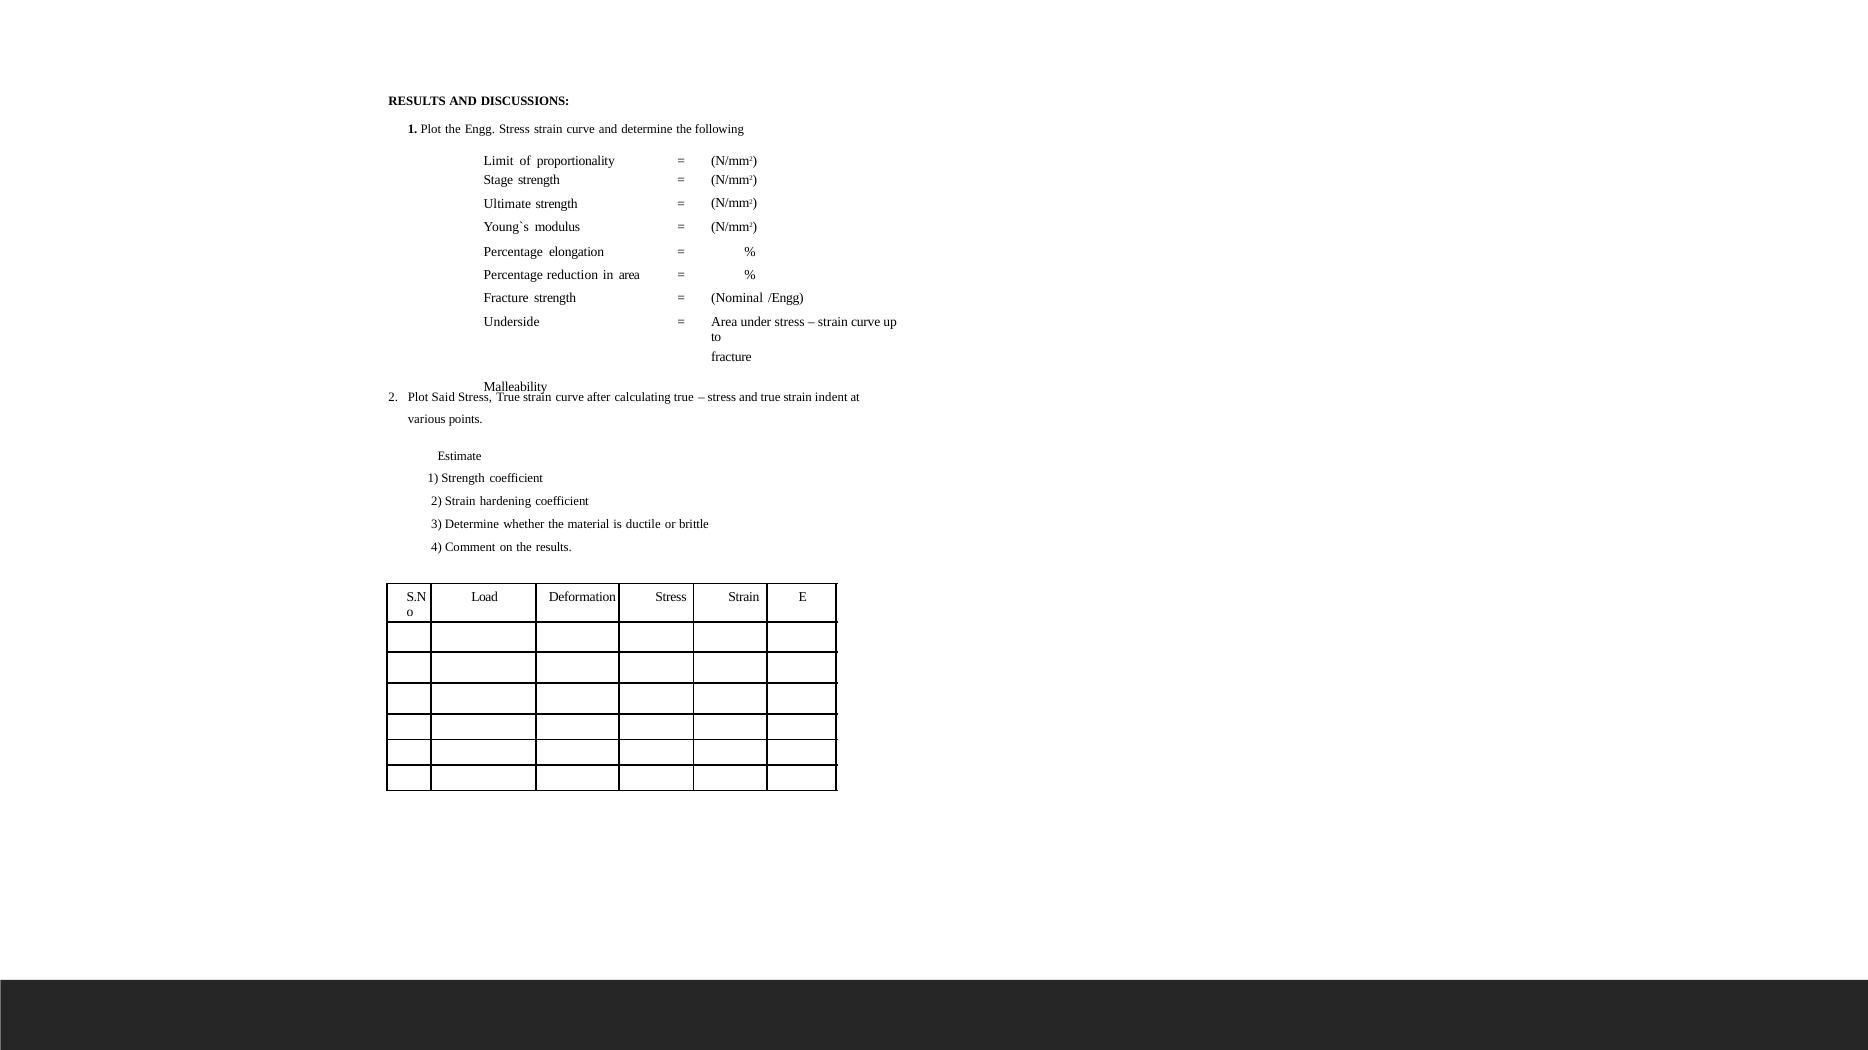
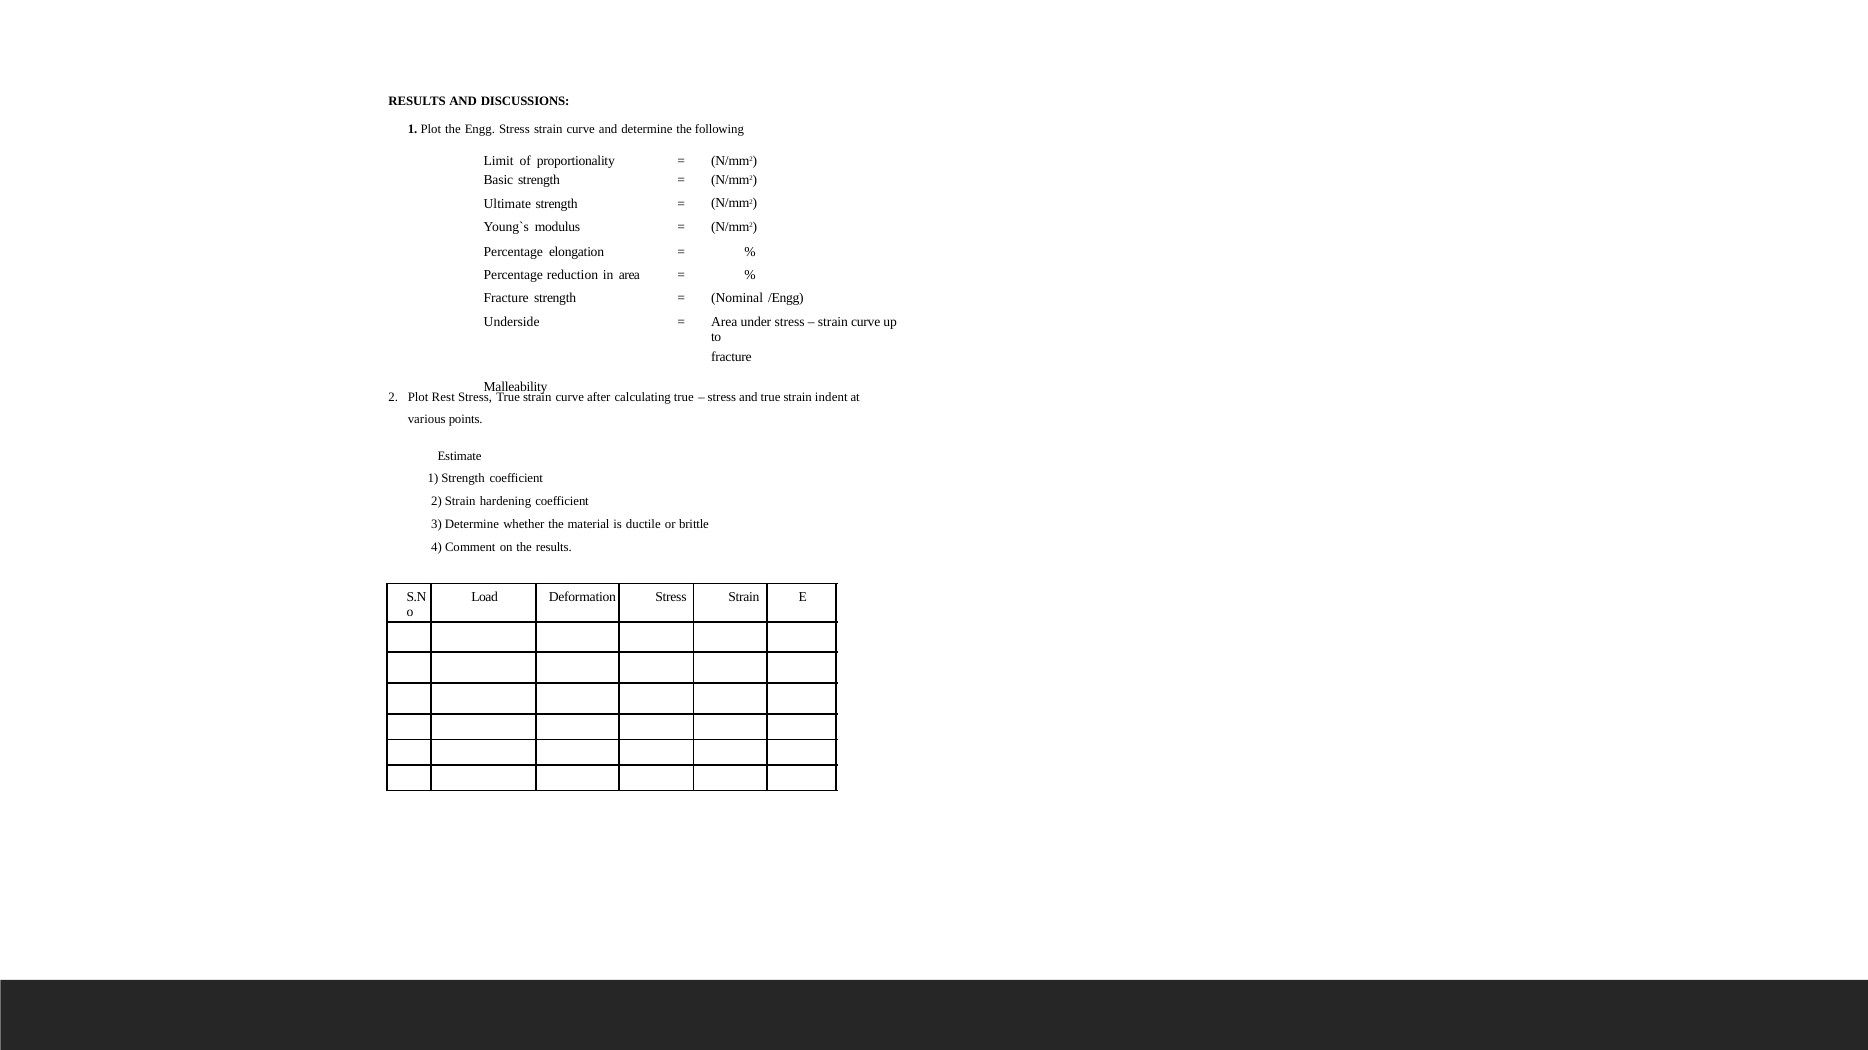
Stage: Stage -> Basic (498, 180)
Said: Said -> Rest (443, 397)
